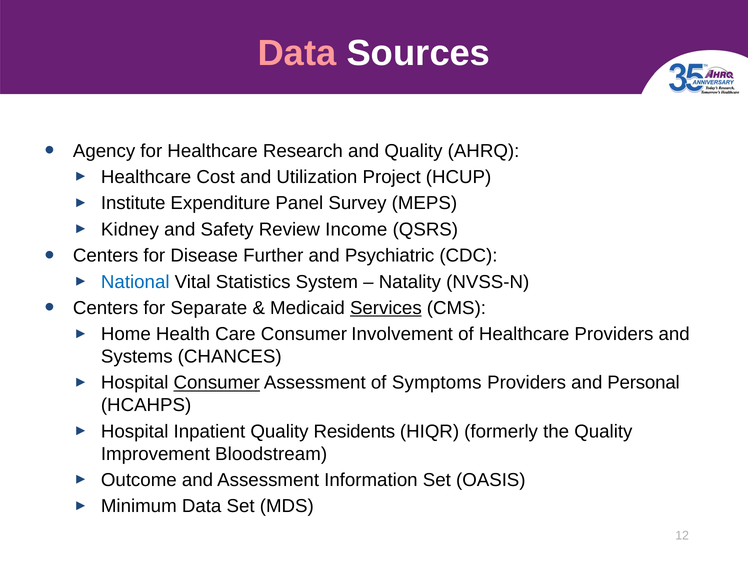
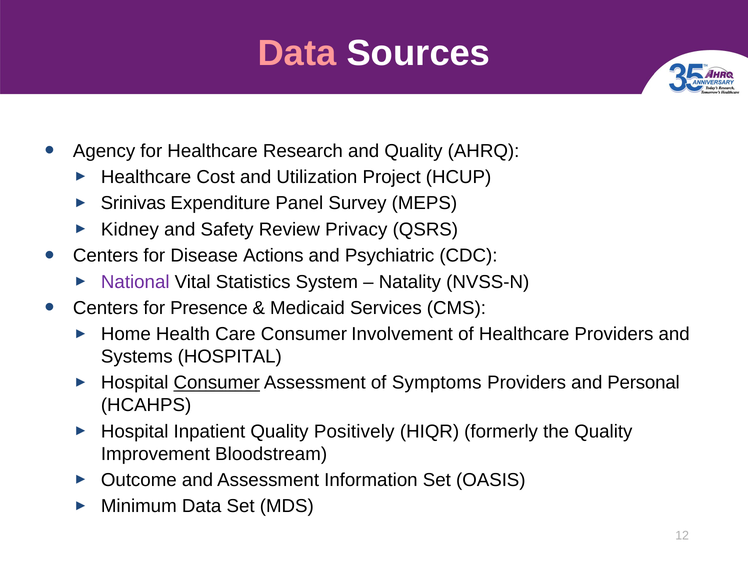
Institute: Institute -> Srinivas (133, 203)
Income: Income -> Privacy (356, 229)
Further: Further -> Actions (273, 256)
National colour: blue -> purple (135, 282)
Separate: Separate -> Presence (209, 308)
Services underline: present -> none (386, 308)
Systems CHANCES: CHANCES -> HOSPITAL (230, 357)
Residents: Residents -> Positively (354, 431)
